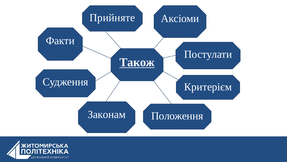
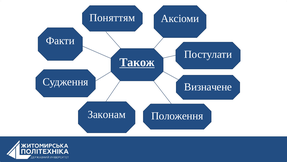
Прийняте: Прийняте -> Поняттям (112, 18)
Критерієм: Критерієм -> Визначене (208, 87)
